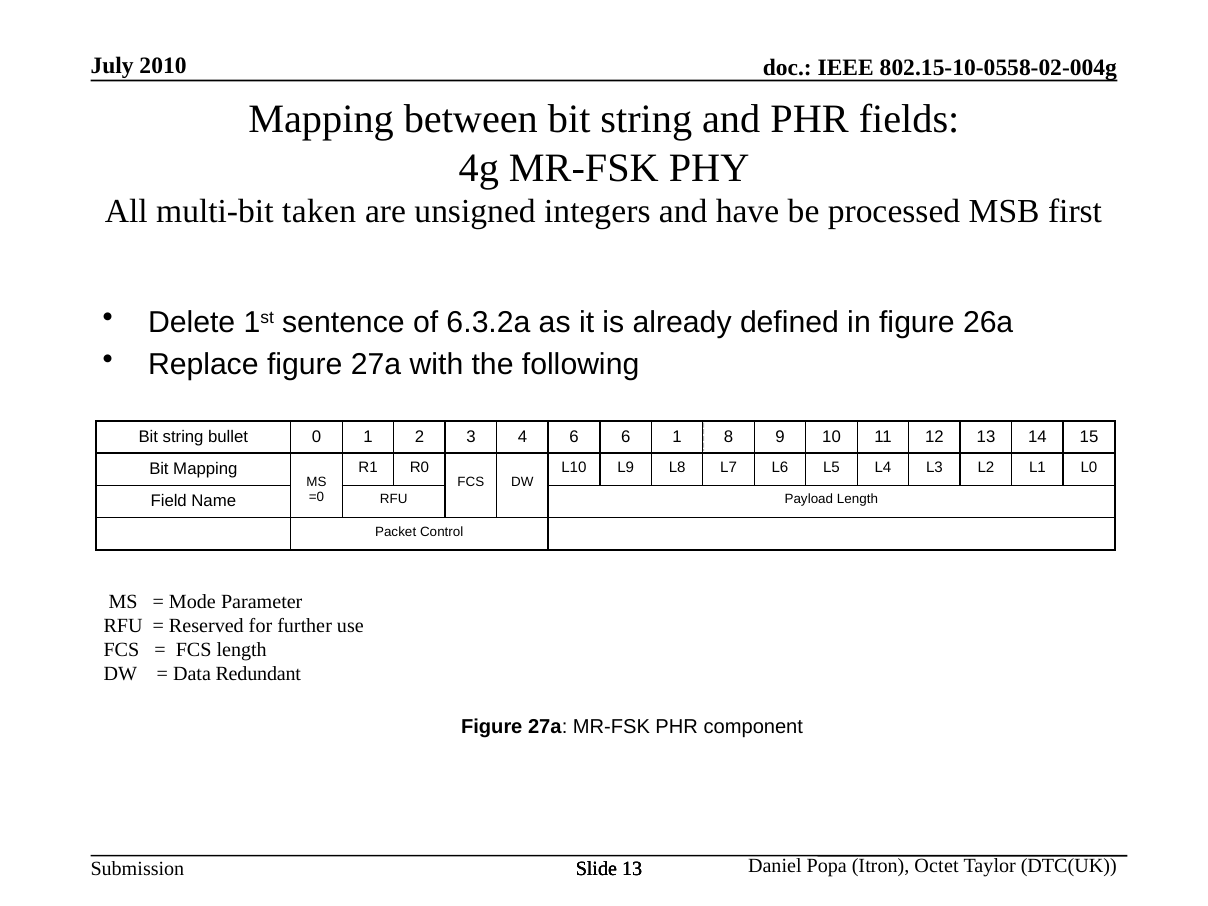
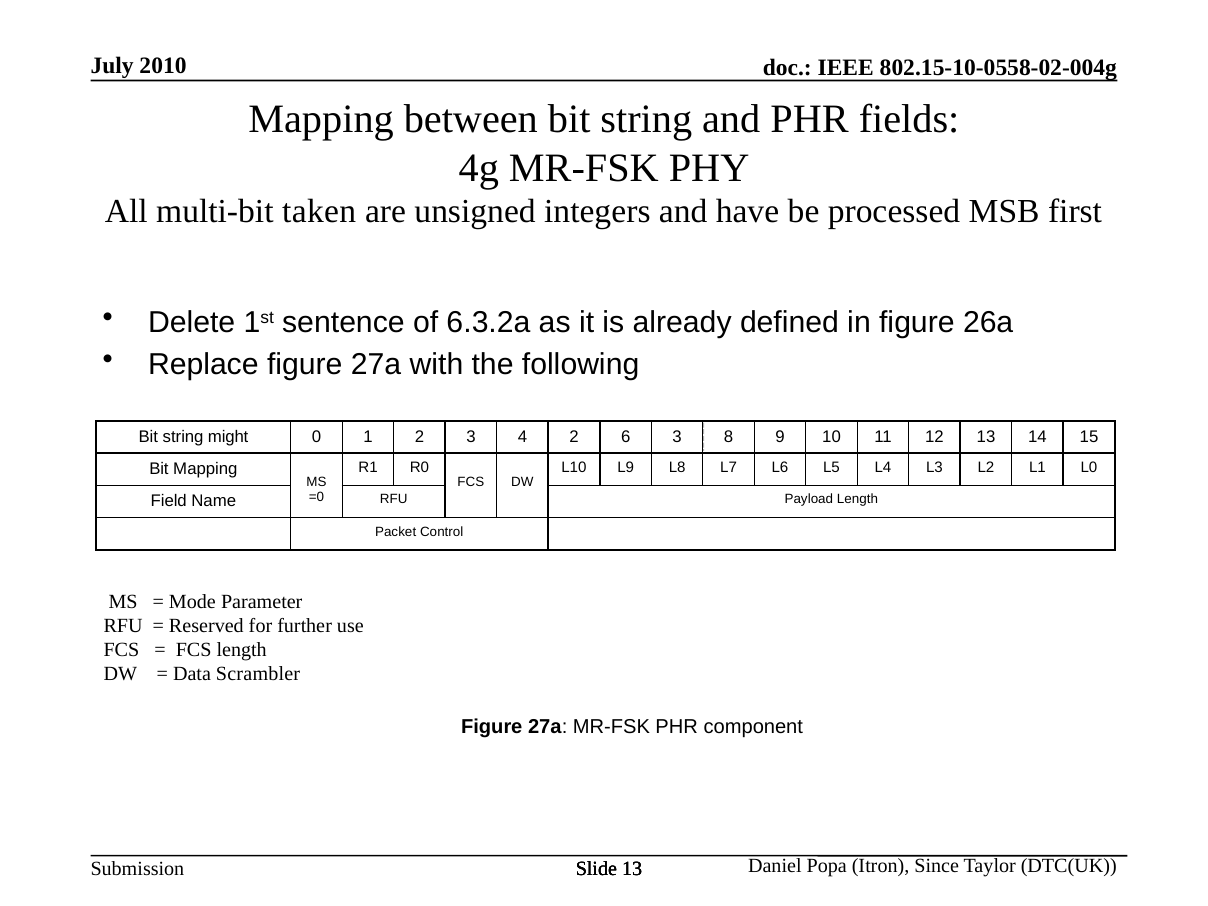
bullet: bullet -> might (228, 437)
4 6: 6 -> 2 (574, 437)
6 1: 1 -> 3 (677, 437)
Redundant: Redundant -> Scrambler (258, 674)
Octet: Octet -> Since (937, 866)
